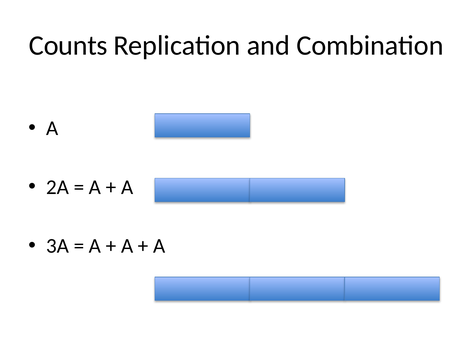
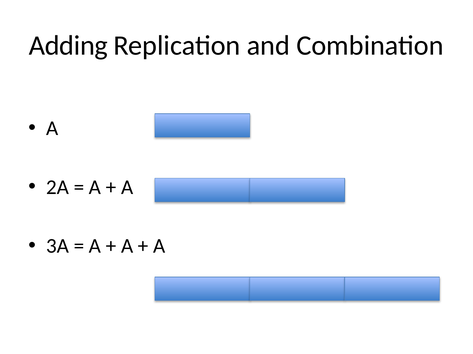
Counts: Counts -> Adding (68, 46)
